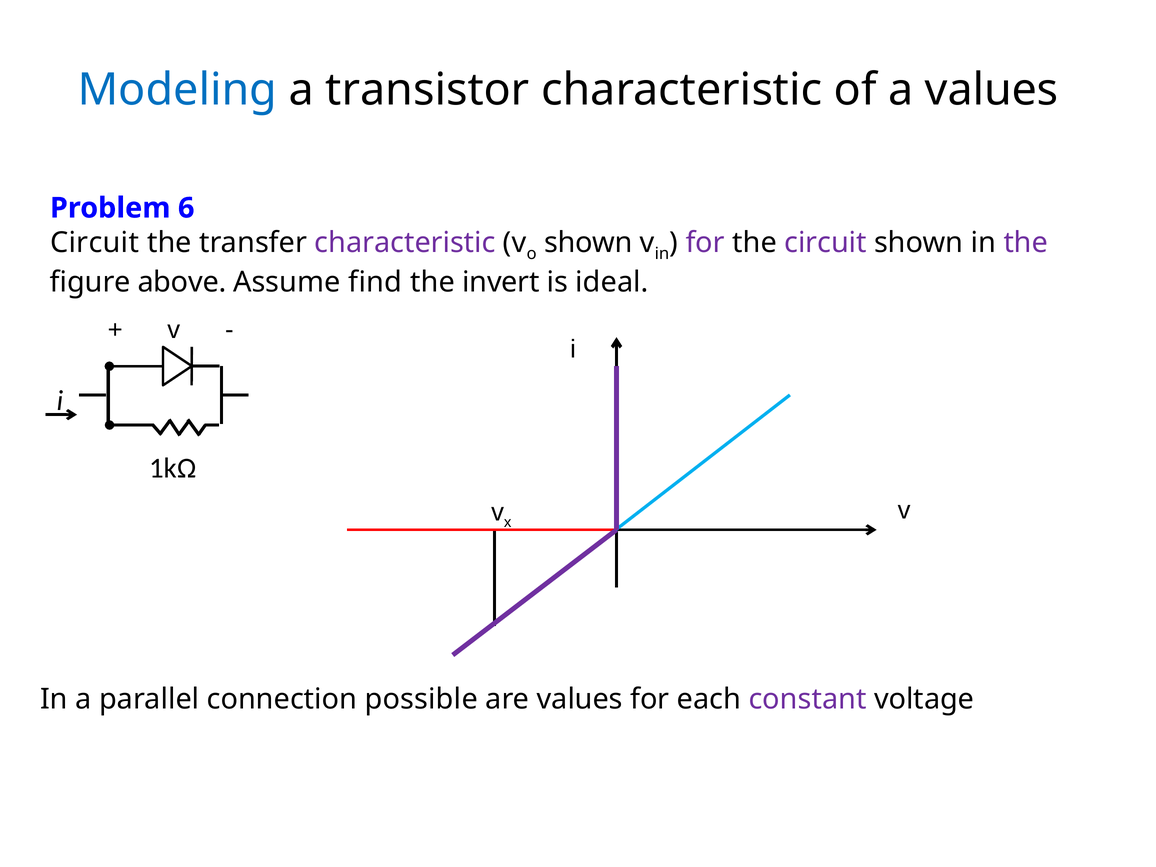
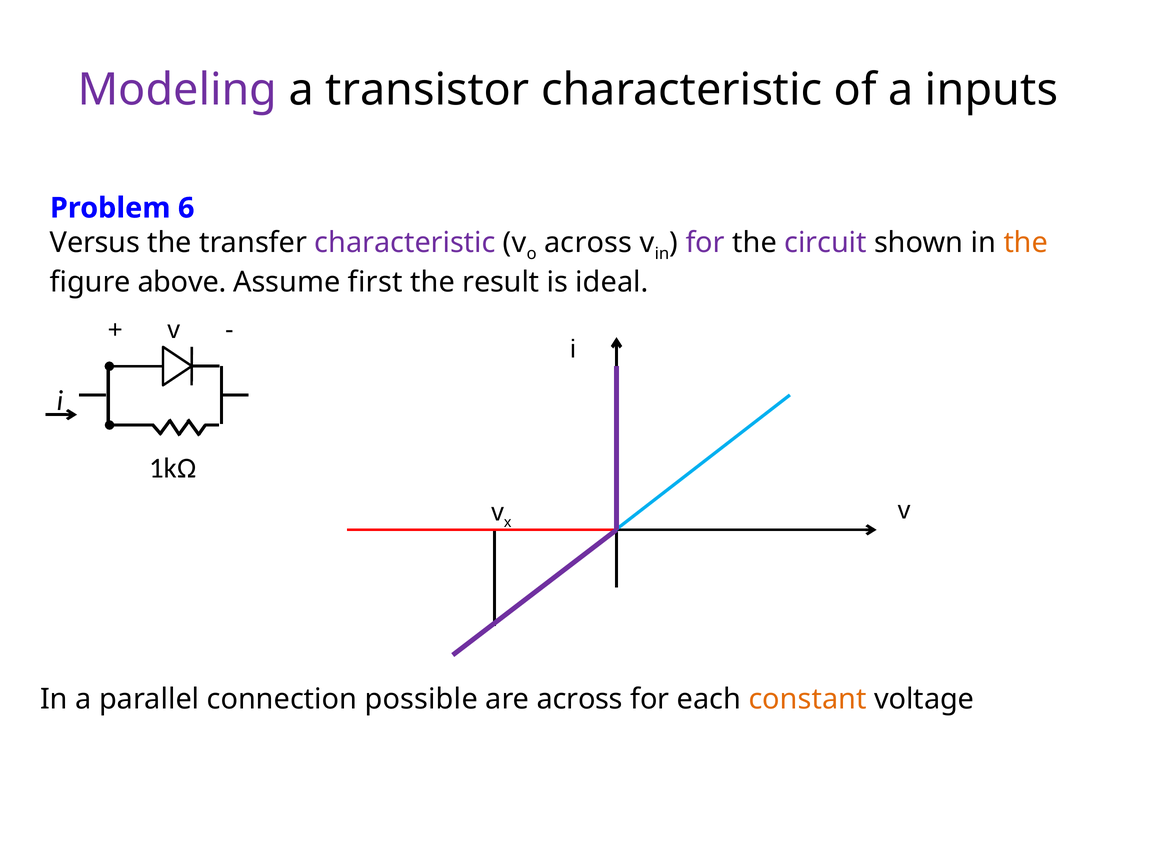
Modeling colour: blue -> purple (177, 90)
a values: values -> inputs (992, 90)
Circuit: Circuit -> Versus (95, 243)
shown: shown -> across (588, 243)
the colour: purple -> orange (1026, 243)
find: find -> first (375, 282)
invert: invert -> result (501, 282)
are values: values -> across (580, 699)
constant colour: purple -> orange (808, 699)
